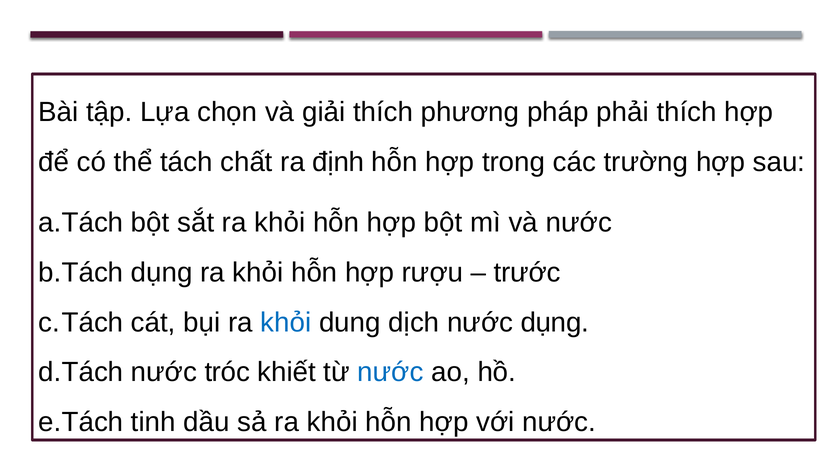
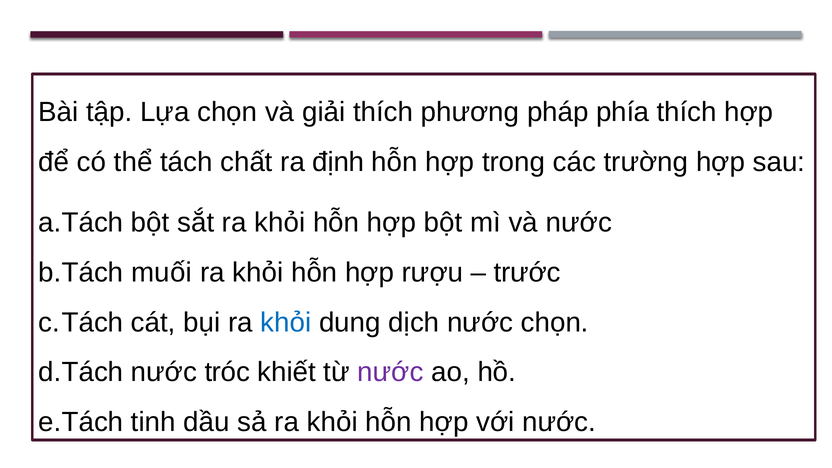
phải: phải -> phía (623, 112)
dụng: dụng -> muối (162, 272)
nước dụng: dụng -> chọn (555, 322)
nước colour: blue -> purple (390, 372)
